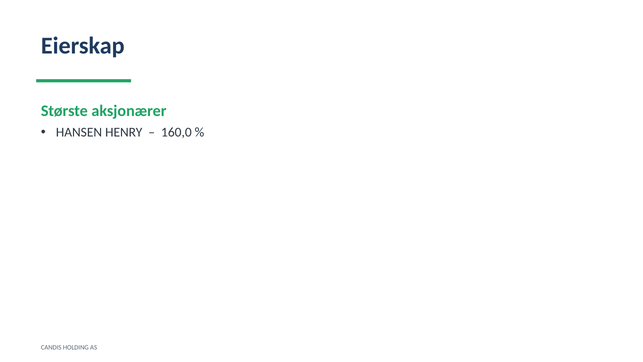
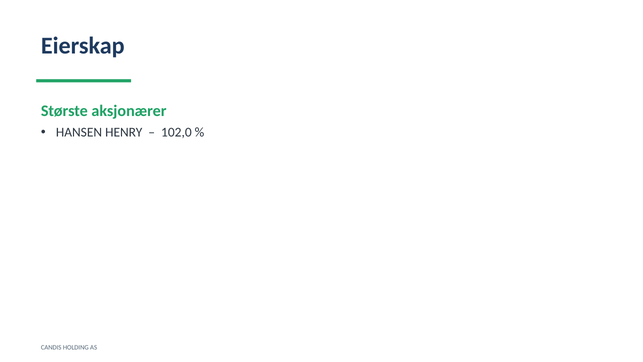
160,0: 160,0 -> 102,0 (176, 132)
